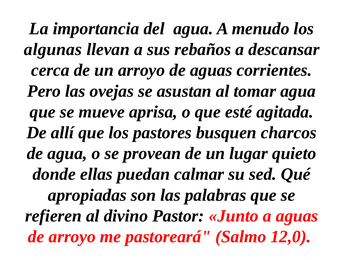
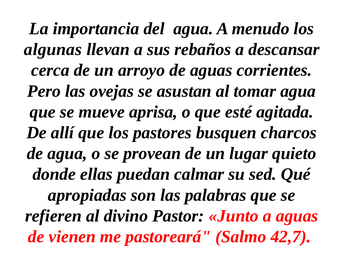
de arroyo: arroyo -> vienen (72, 236)
12,0: 12,0 -> 42,7 (291, 236)
